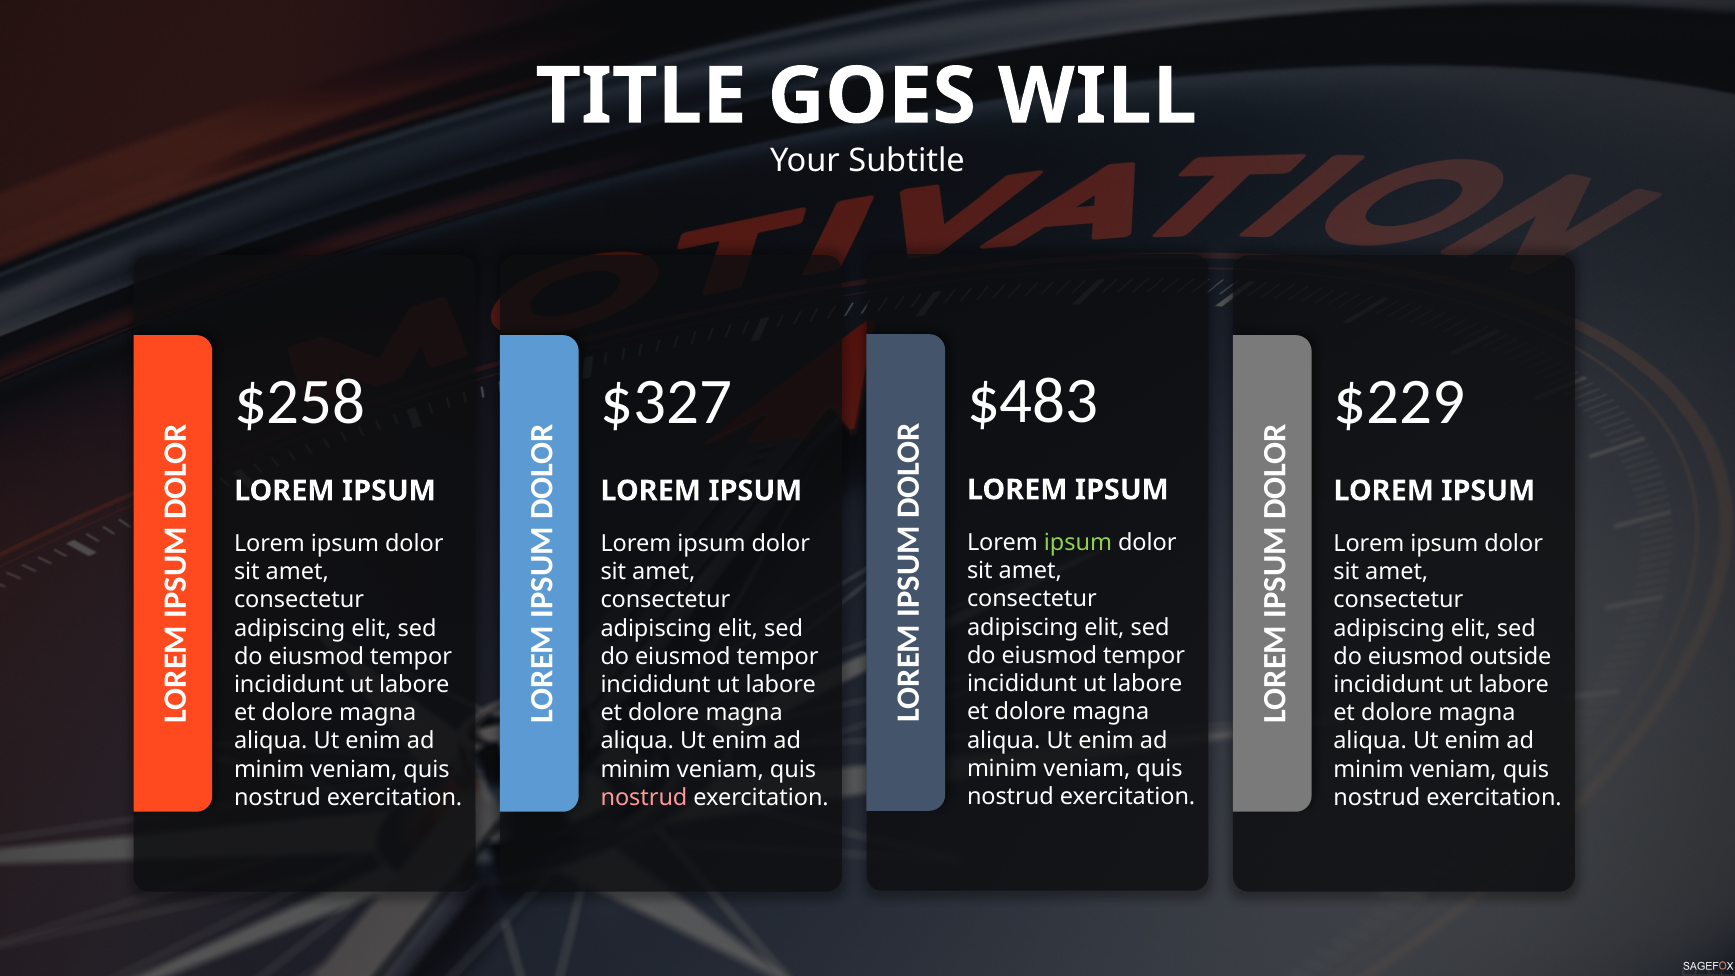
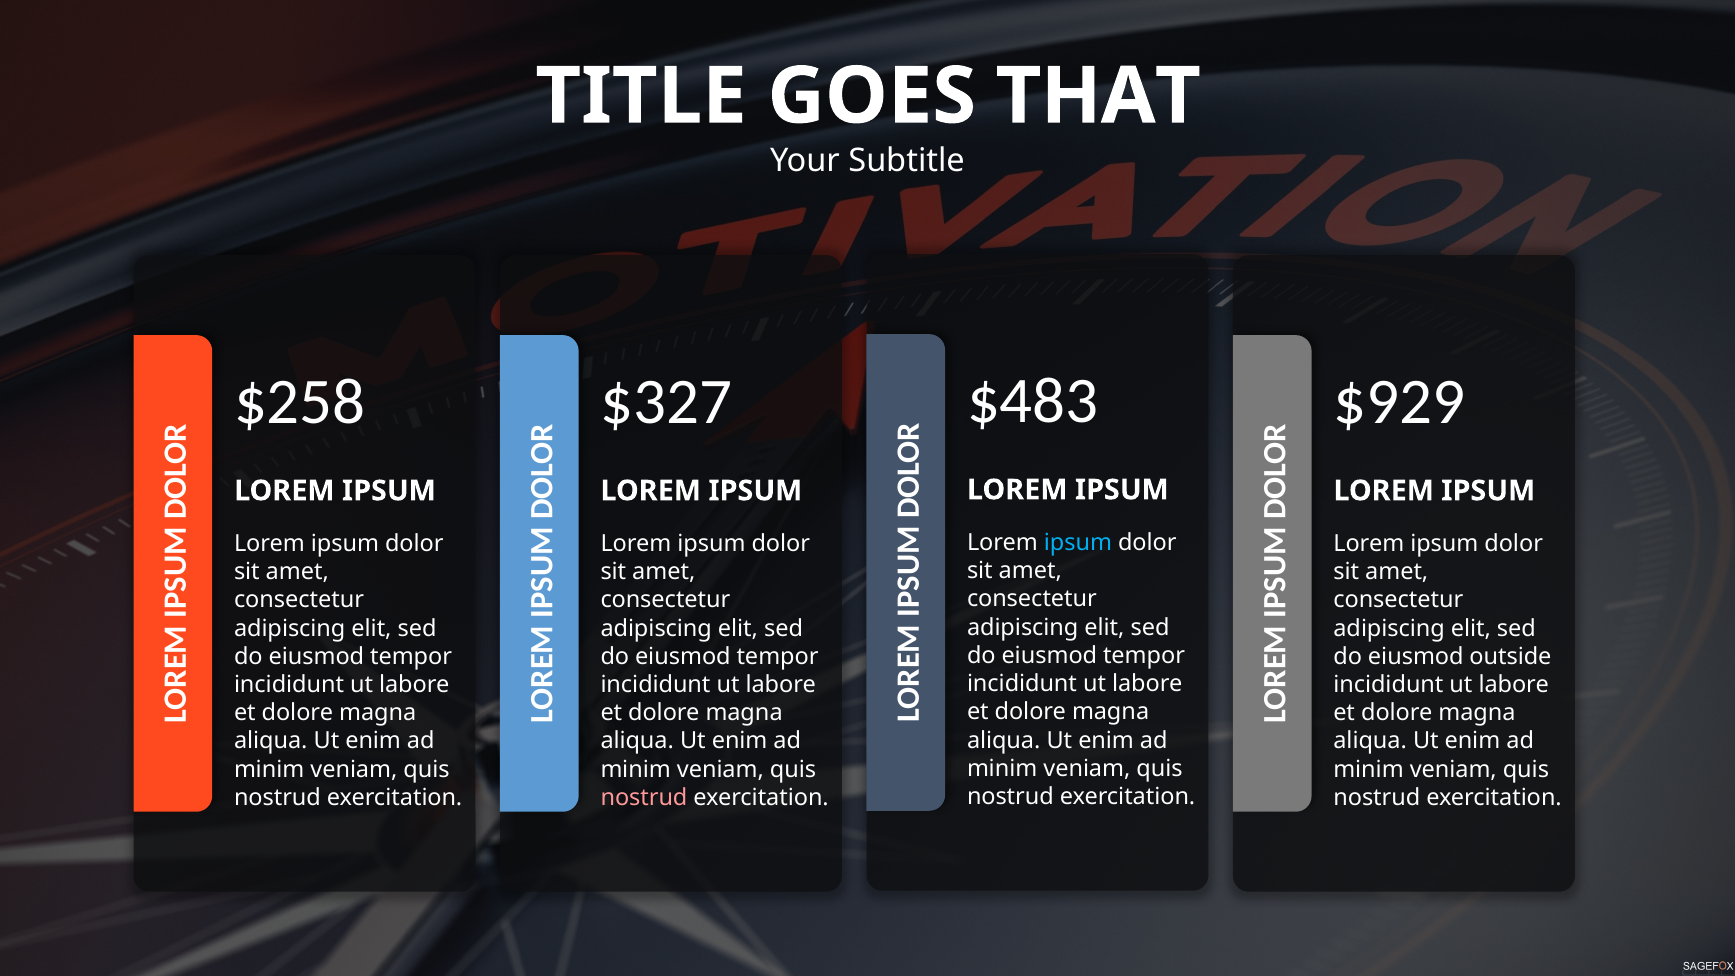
WILL: WILL -> THAT (1098, 96)
$229: $229 -> $929 (1399, 402)
ipsum colour: light green -> light blue (1078, 543)
